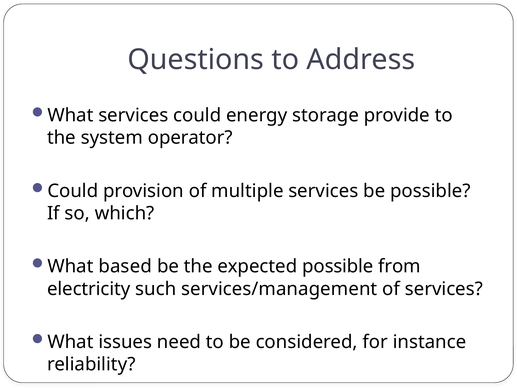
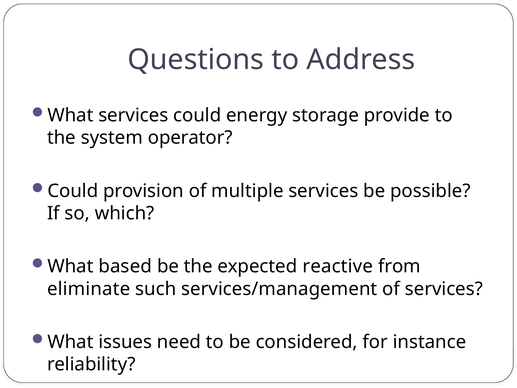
expected possible: possible -> reactive (338, 266)
electricity: electricity -> eliminate (89, 289)
